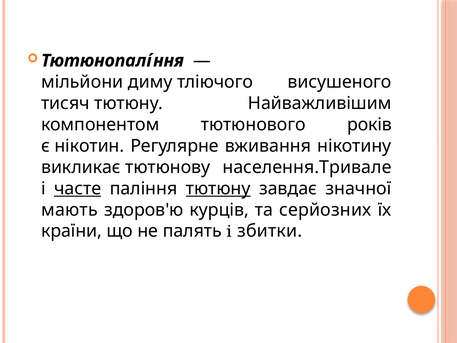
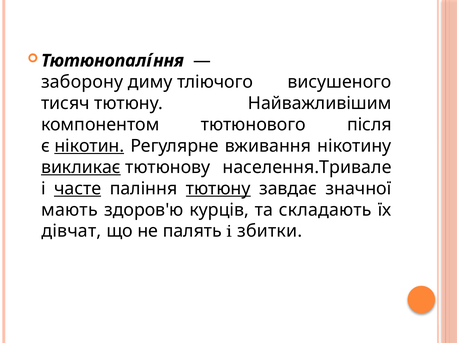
мільйони: мільйони -> заборону (82, 82)
років: років -> після (369, 125)
нікотин underline: none -> present (89, 146)
викликає underline: none -> present (81, 167)
серйозних: серйозних -> складають (325, 210)
країни: країни -> дівчат (71, 231)
